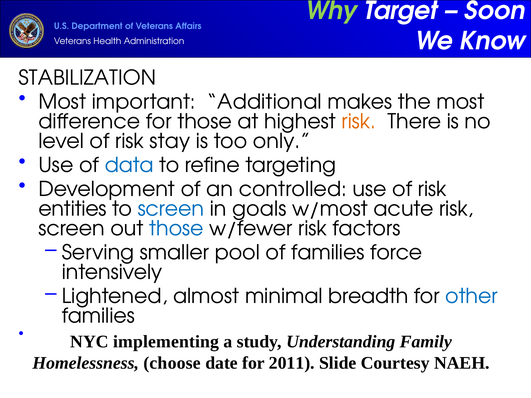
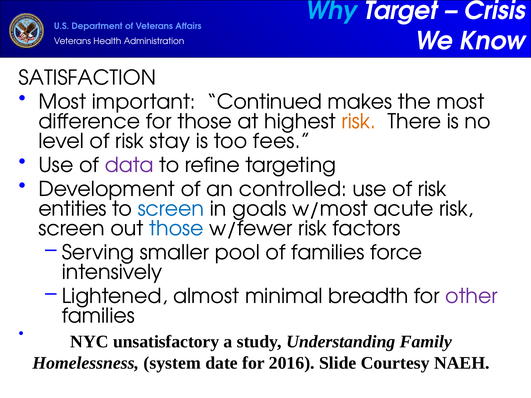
Why colour: light green -> light blue (331, 11)
Soon: Soon -> Crisis (495, 11)
STABILIZATION: STABILIZATION -> SATISFACTION (87, 78)
Additional: Additional -> Continued (264, 102)
only: only -> fees (282, 142)
data colour: blue -> purple (129, 165)
other colour: blue -> purple (472, 297)
implementing: implementing -> unsatisfactory (166, 342)
choose: choose -> system (172, 363)
2011: 2011 -> 2016 (292, 363)
